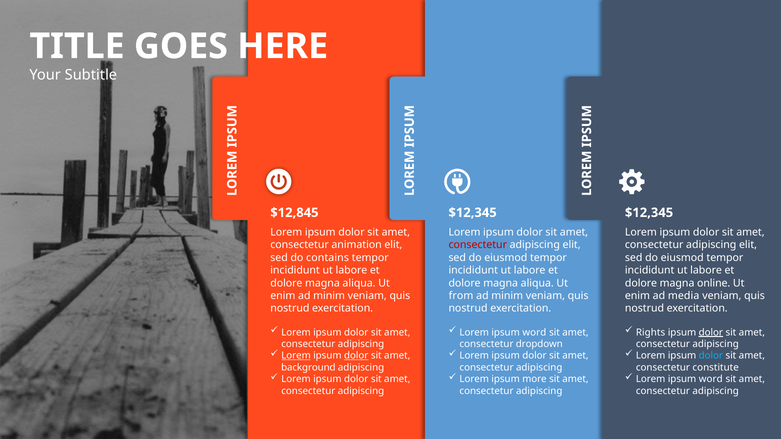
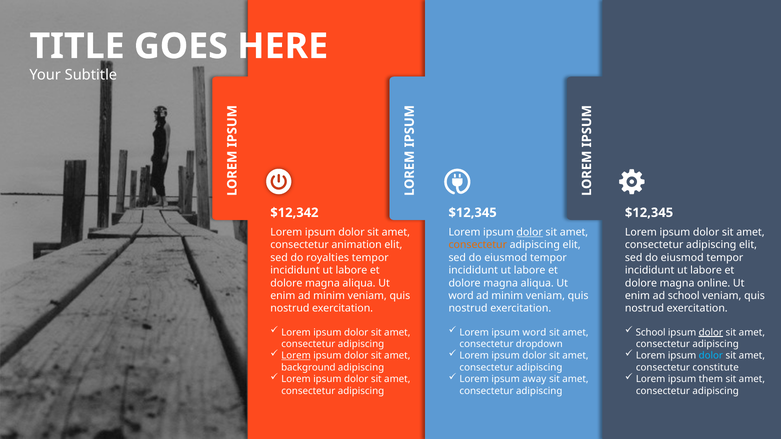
$12,845: $12,845 -> $12,342 (294, 213)
dolor underline: none -> present (530, 232)
consectetur colour: red -> orange (478, 245)
contains: contains -> royalties (328, 258)
from: from -> word (461, 296)
ad media: media -> school (684, 296)
Rights: Rights -> School (651, 333)
dolor underline: present -> none (356, 356)
more: more -> away (534, 379)
word: word -> them (711, 379)
